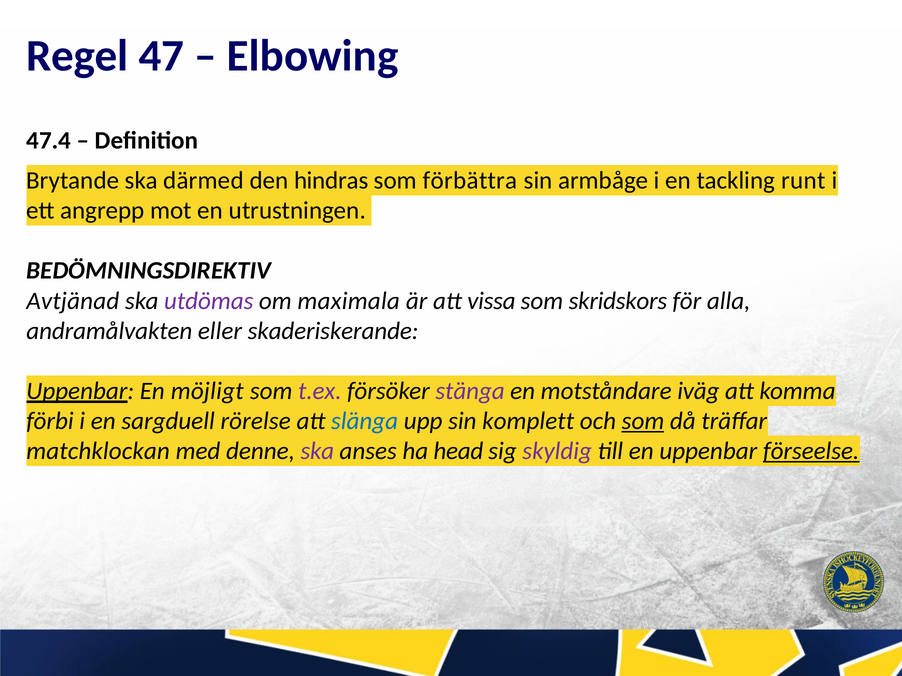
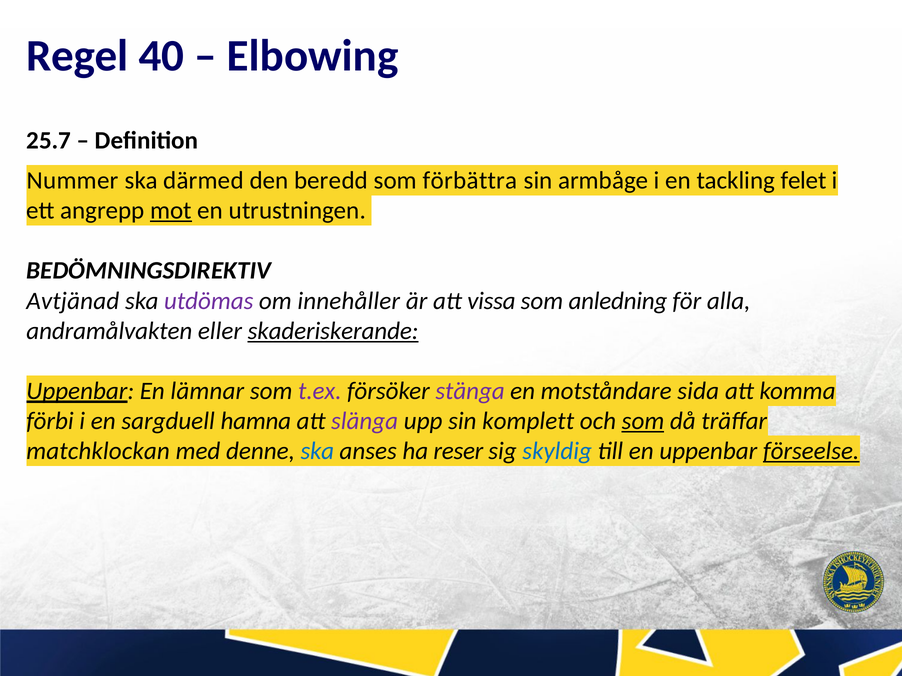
47: 47 -> 40 (161, 56)
47.4: 47.4 -> 25.7 (49, 141)
Brytande: Brytande -> Nummer (73, 181)
hindras: hindras -> beredd (331, 181)
runt: runt -> felet (804, 181)
mot underline: none -> present (171, 211)
maximala: maximala -> innehåller (349, 301)
skridskors: skridskors -> anledning (618, 301)
skaderiskerande underline: none -> present (333, 331)
möjligt: möjligt -> lämnar (207, 391)
iväg: iväg -> sida (698, 391)
rörelse: rörelse -> hamna (256, 421)
slänga colour: blue -> purple (365, 421)
ska colour: purple -> blue (317, 451)
head: head -> reser (458, 451)
skyldig colour: purple -> blue (557, 451)
